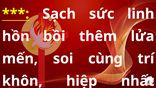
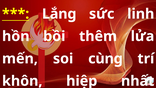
Sạch: Sạch -> Lắng (59, 14)
